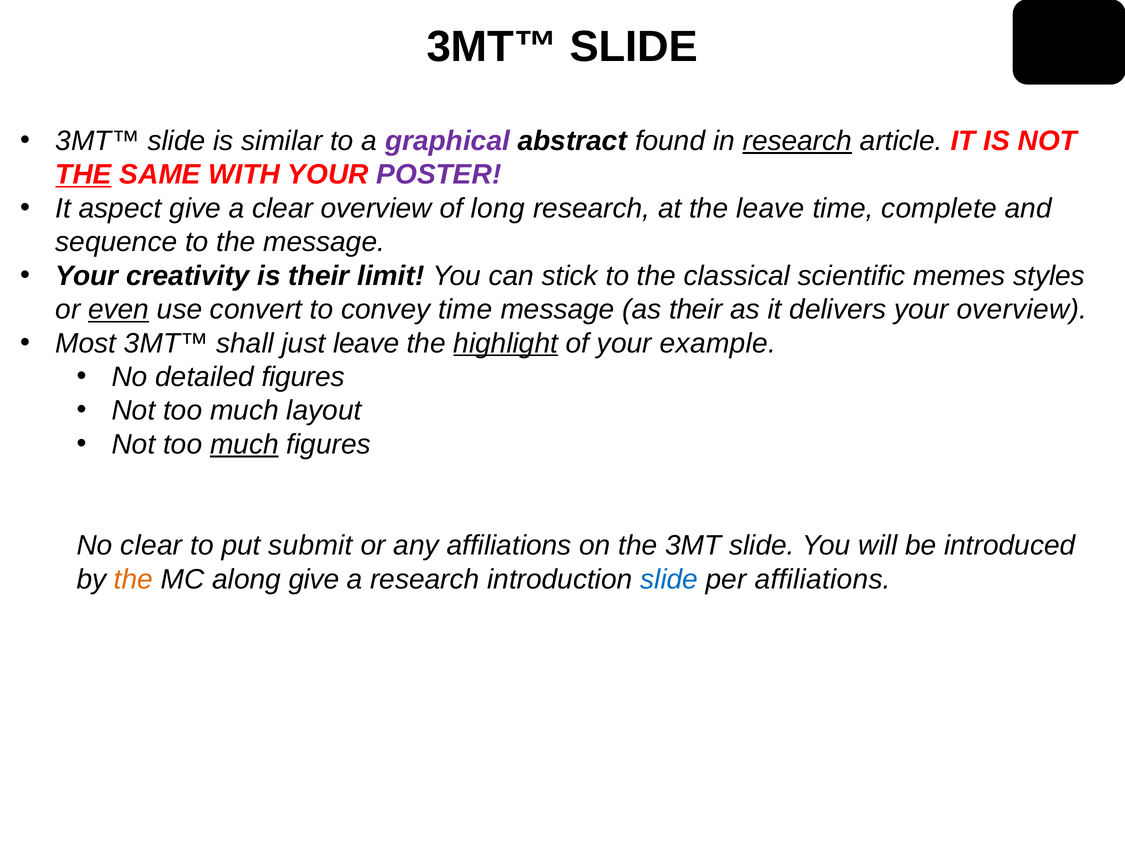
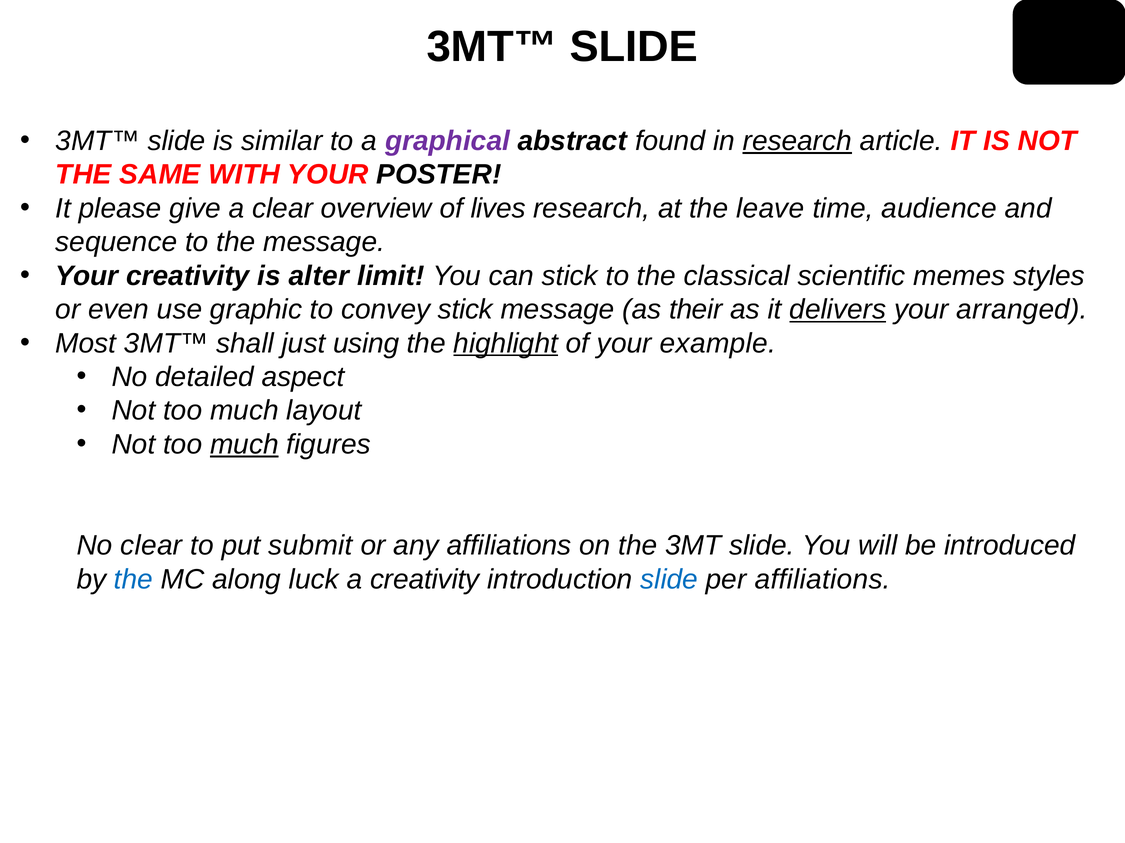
THE underline: present -> none (83, 175)
POSTER colour: purple -> black (439, 175)
aspect: aspect -> please (120, 209)
long: long -> lives (498, 209)
complete: complete -> audience (939, 209)
is their: their -> alter (319, 276)
even underline: present -> none (119, 310)
convert: convert -> graphic (256, 310)
convey time: time -> stick (465, 310)
delivers underline: none -> present (838, 310)
your overview: overview -> arranged (1022, 310)
just leave: leave -> using (366, 344)
detailed figures: figures -> aspect (303, 377)
the colour: orange -> blue (134, 580)
along give: give -> luck (314, 580)
a research: research -> creativity (425, 580)
